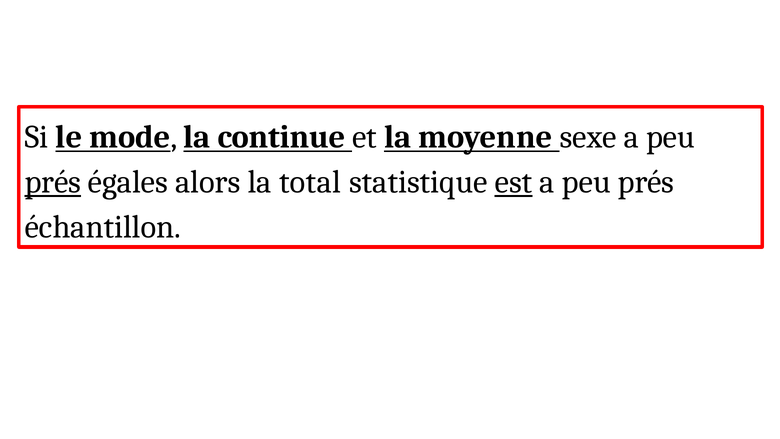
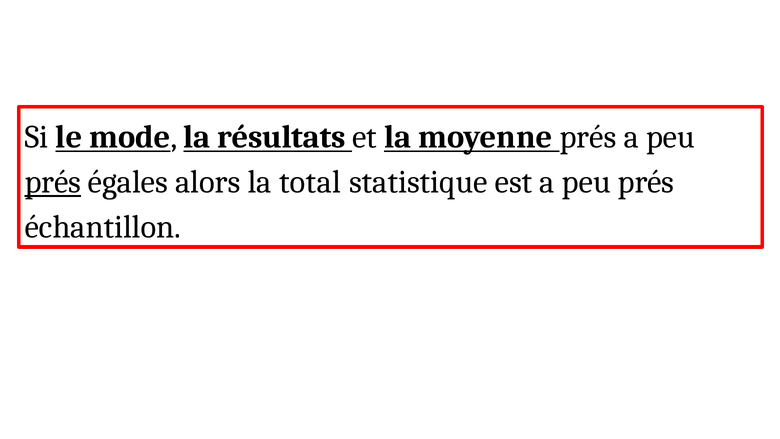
continue: continue -> résultats (281, 137)
moyenne sexe: sexe -> prés (588, 137)
est underline: present -> none (514, 182)
